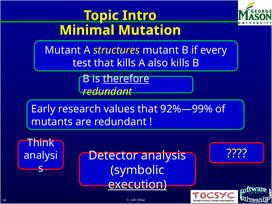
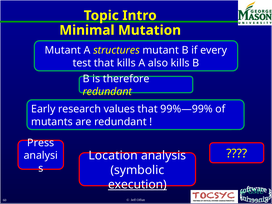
therefore underline: present -> none (126, 79)
92%—99%: 92%—99% -> 99%—99% (187, 109)
Think: Think -> Press (41, 143)
Detector: Detector -> Location (113, 156)
